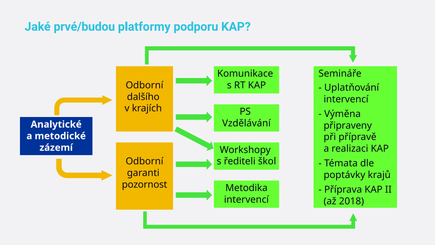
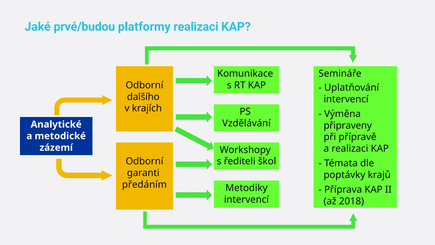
platformy podporu: podporu -> realizaci (196, 27)
pozornost: pozornost -> předáním (144, 184)
Metodika: Metodika -> Metodiky (246, 188)
